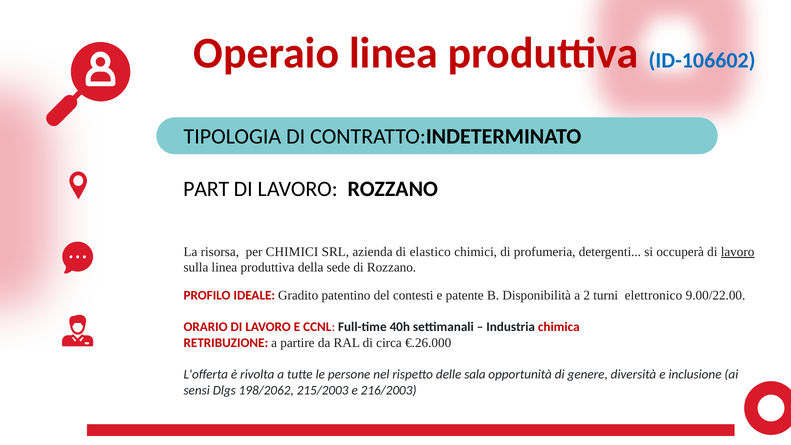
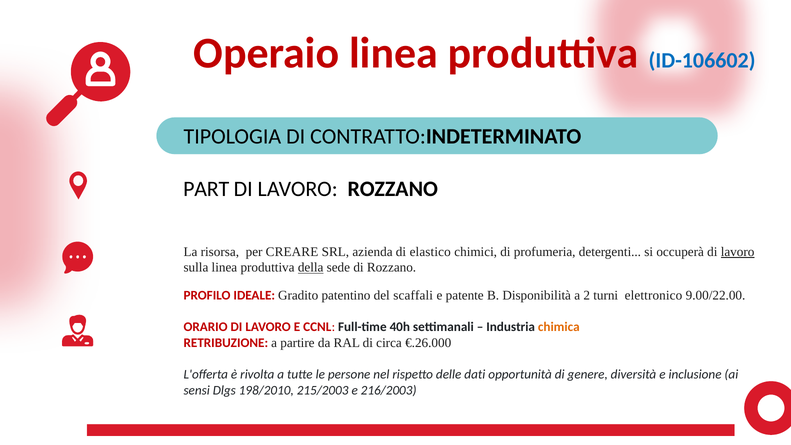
per CHIMICI: CHIMICI -> CREARE (292, 252)
della underline: none -> present (311, 268)
contesti: contesti -> scaffali (413, 295)
chimica colour: red -> orange (559, 327)
sala: sala -> dati (475, 374)
198/2062: 198/2062 -> 198/2010 (266, 390)
